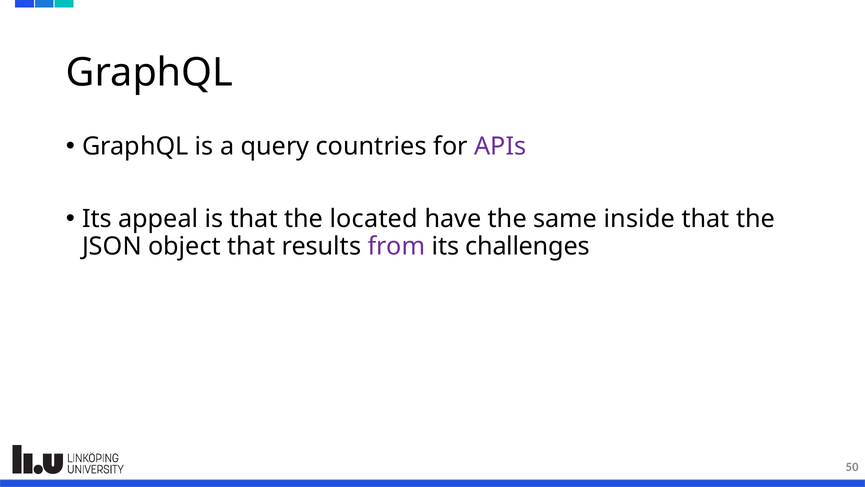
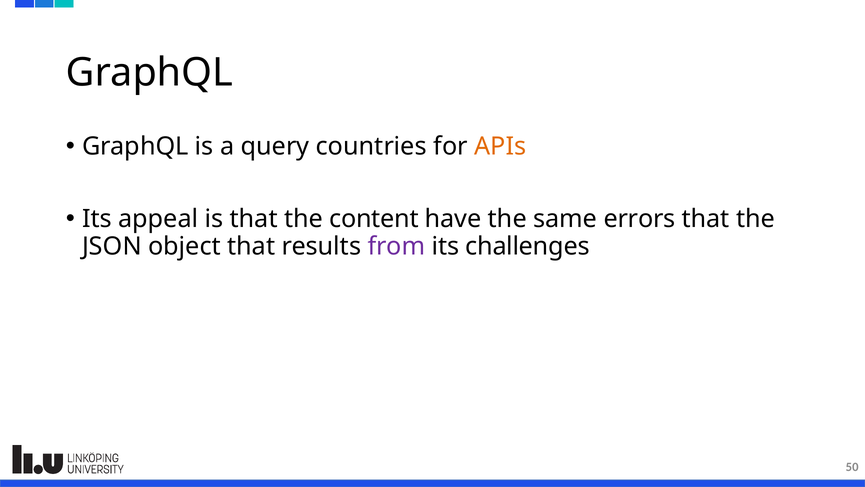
APIs colour: purple -> orange (500, 146)
located: located -> content (374, 219)
inside: inside -> errors (640, 219)
